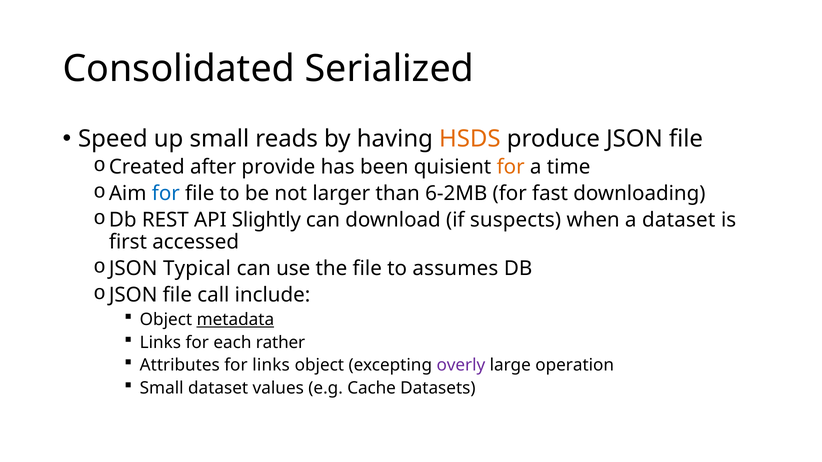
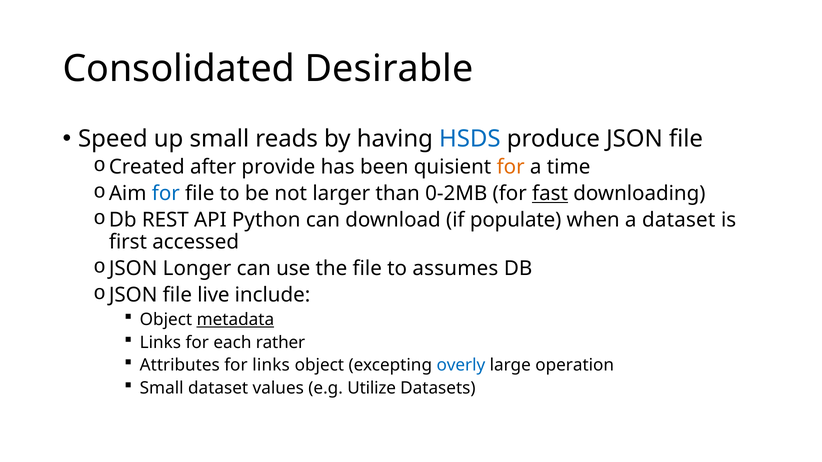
Serialized: Serialized -> Desirable (389, 69)
HSDS colour: orange -> blue (470, 139)
6-2MB: 6-2MB -> 0-2MB (456, 194)
fast underline: none -> present (550, 194)
Slightly: Slightly -> Python (266, 220)
suspects: suspects -> populate (516, 220)
Typical: Typical -> Longer (197, 269)
call: call -> live (213, 295)
overly colour: purple -> blue (461, 366)
Cache: Cache -> Utilize (372, 388)
